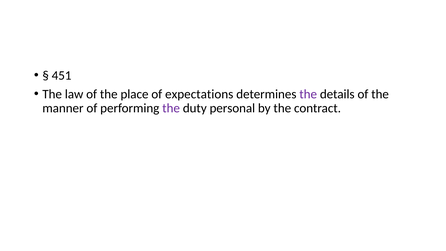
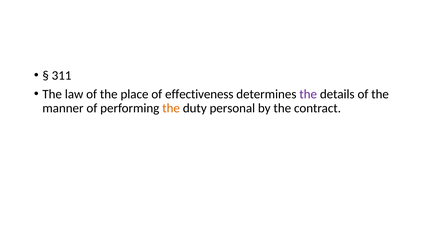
451: 451 -> 311 (62, 75)
expectations: expectations -> effectiveness (199, 94)
the colour: purple -> orange (171, 108)
